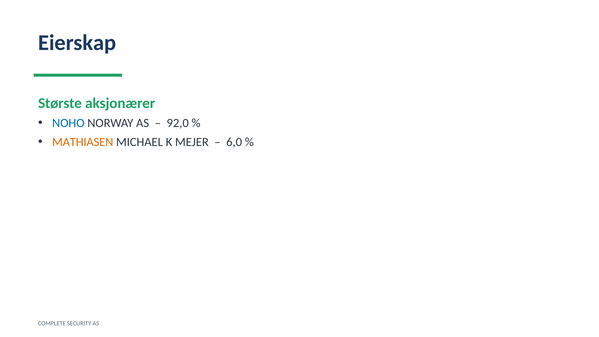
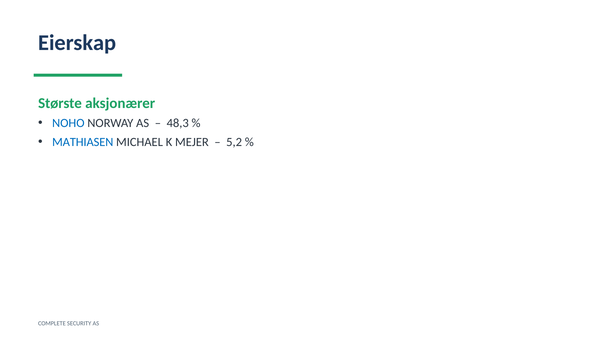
92,0: 92,0 -> 48,3 (178, 123)
MATHIASEN colour: orange -> blue (83, 142)
6,0: 6,0 -> 5,2 (234, 142)
